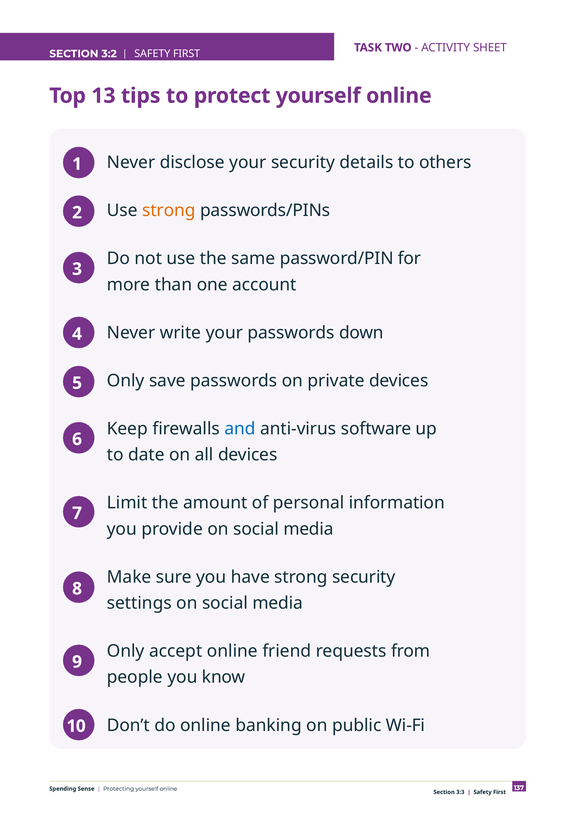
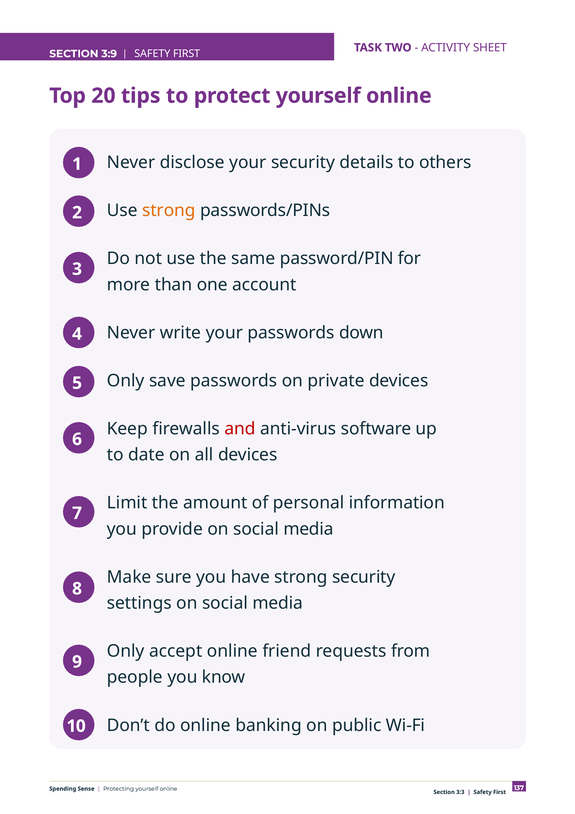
3:2: 3:2 -> 3:9 (109, 54)
13: 13 -> 20 (103, 96)
and colour: blue -> red (240, 429)
